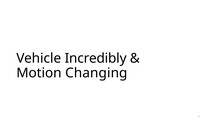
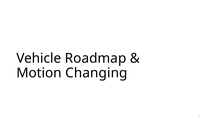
Incredibly: Incredibly -> Roadmap (96, 58)
